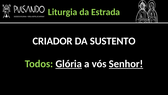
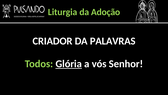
Estrada: Estrada -> Adoção (106, 12)
SUSTENTO: SUSTENTO -> PALAVRAS (113, 41)
Senhor underline: present -> none (126, 64)
